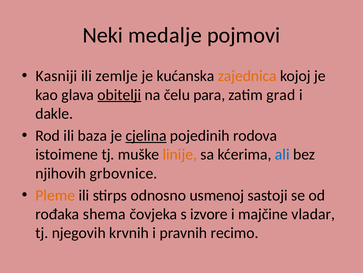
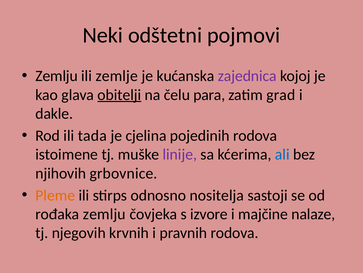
medalje: medalje -> odštetni (165, 35)
Kasniji: Kasniji -> Zemlju (57, 76)
zajednica colour: orange -> purple (247, 76)
baza: baza -> tada (92, 135)
cjelina underline: present -> none (146, 135)
linije colour: orange -> purple (180, 154)
usmenoj: usmenoj -> nositelja (217, 195)
rođaka shema: shema -> zemlju (104, 214)
vladar: vladar -> nalaze (313, 214)
pravnih recimo: recimo -> rodova (235, 232)
